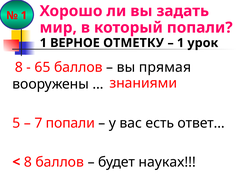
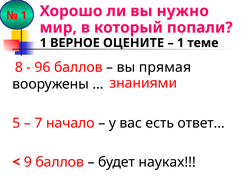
задать: задать -> нужно (183, 11)
ОТМЕТКУ: ОТМЕТКУ -> ОЦЕНИТЕ (134, 43)
урок: урок -> теме (203, 43)
65: 65 -> 96 (42, 67)
7 попали: попали -> начало (70, 123)
8: 8 -> 9 (28, 162)
